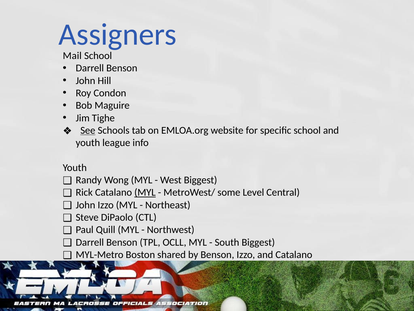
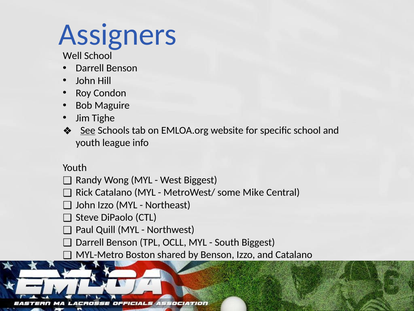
Mail: Mail -> Well (72, 56)
MYL underline: present -> none (145, 192)
Level: Level -> Mike (253, 192)
